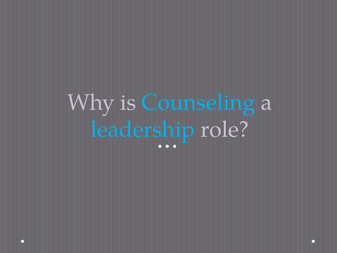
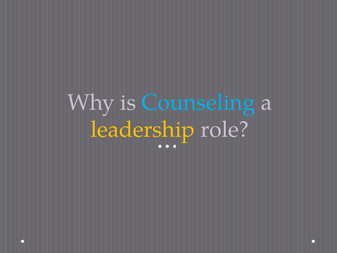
leadership colour: light blue -> yellow (143, 129)
